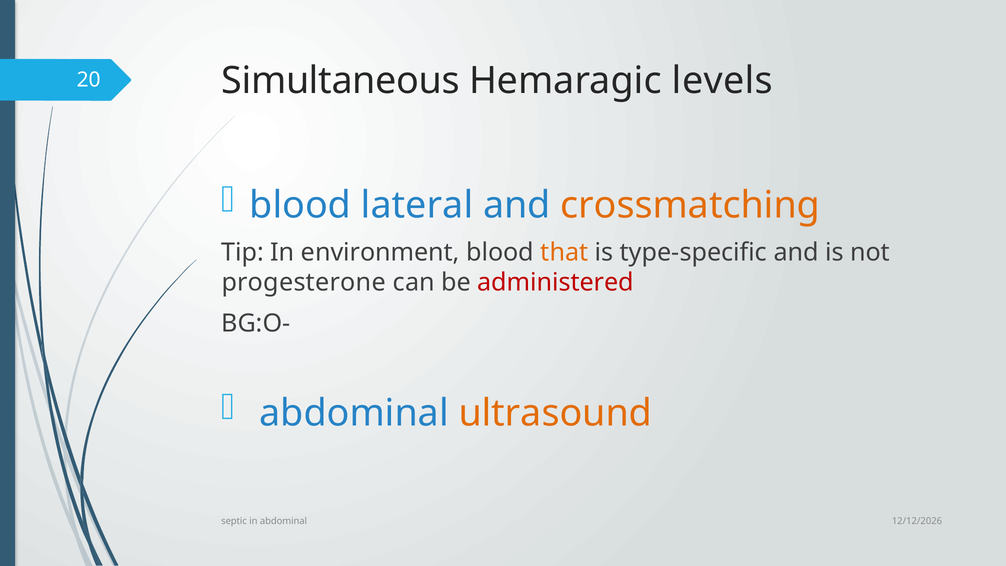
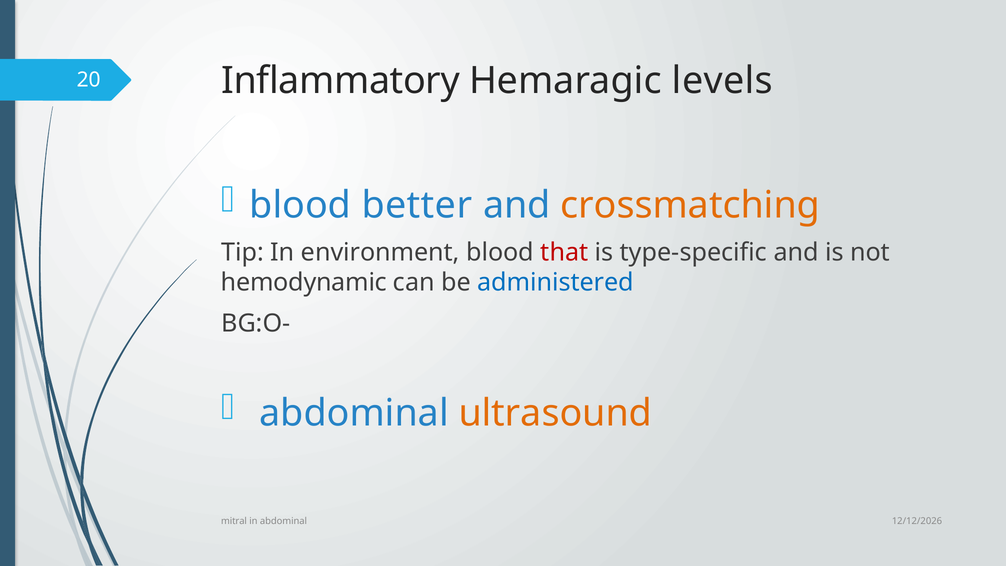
Simultaneous: Simultaneous -> Inflammatory (341, 81)
lateral: lateral -> better (417, 205)
that colour: orange -> red (564, 252)
progesterone: progesterone -> hemodynamic (304, 283)
administered colour: red -> blue (556, 283)
septic: septic -> mitral (234, 521)
